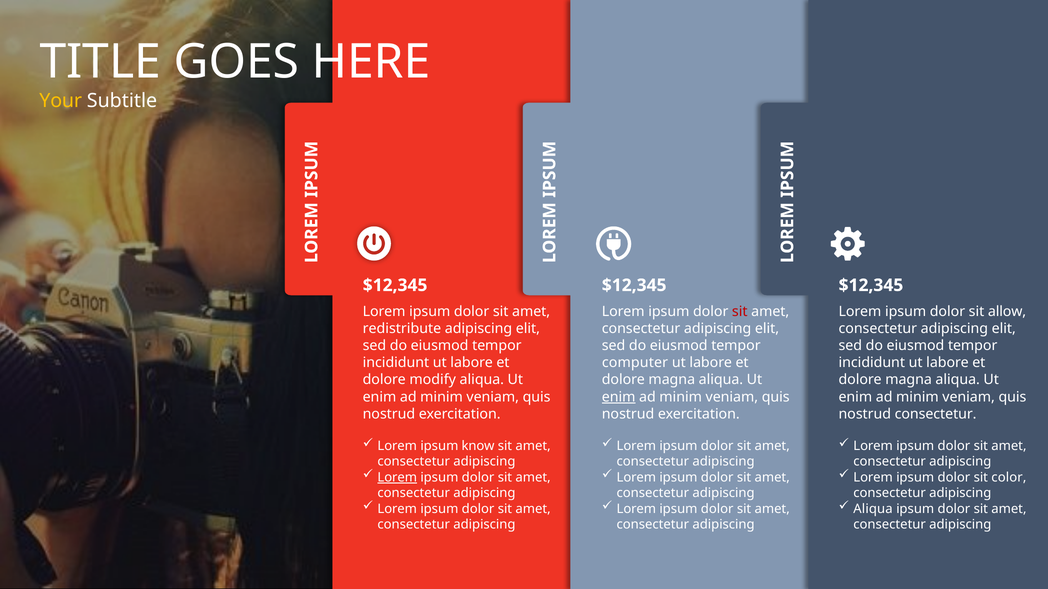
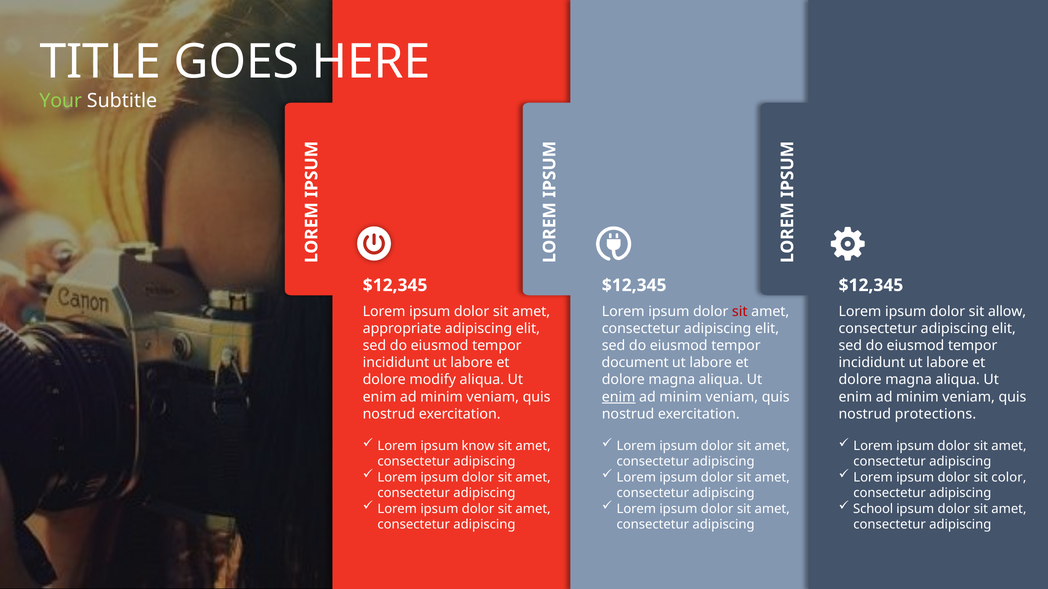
Your colour: yellow -> light green (61, 101)
redistribute: redistribute -> appropriate (402, 329)
computer: computer -> document (635, 363)
nostrud consectetur: consectetur -> protections (935, 414)
Lorem underline: present -> none (397, 478)
Aliqua: Aliqua -> School (873, 509)
